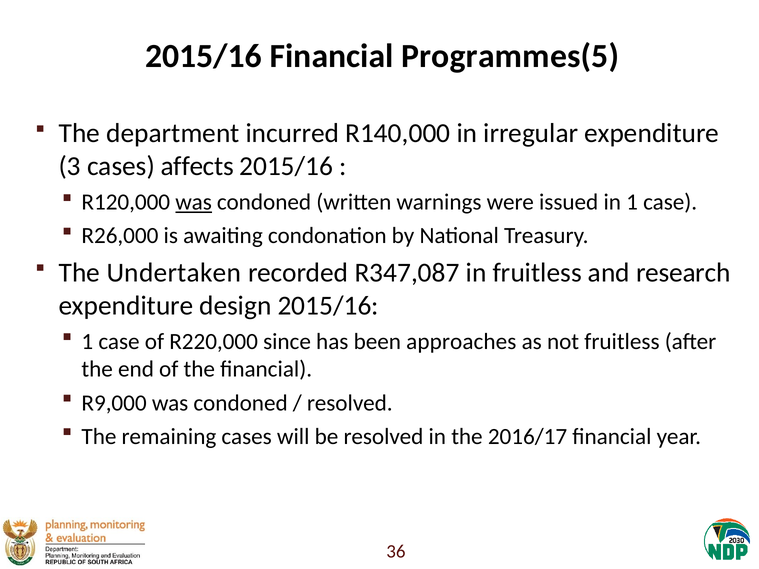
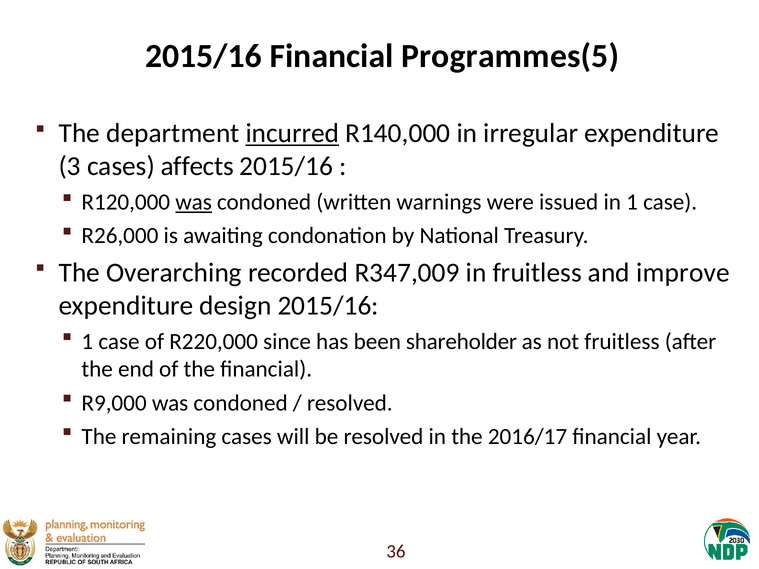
incurred underline: none -> present (292, 133)
Undertaken: Undertaken -> Overarching (174, 273)
R347,087: R347,087 -> R347,009 (407, 273)
research: research -> improve (683, 273)
approaches: approaches -> shareholder (461, 342)
